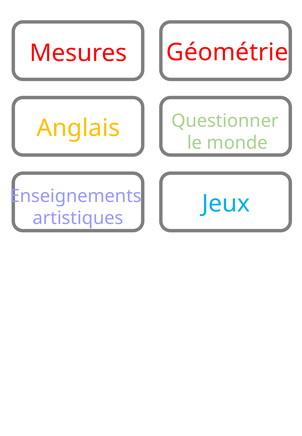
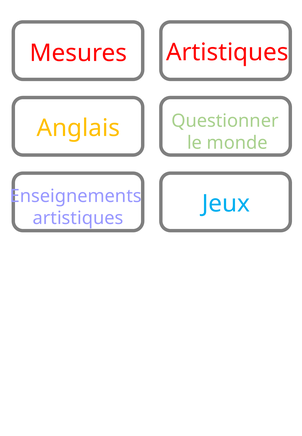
Mesures Géométrie: Géométrie -> Artistiques (227, 52)
